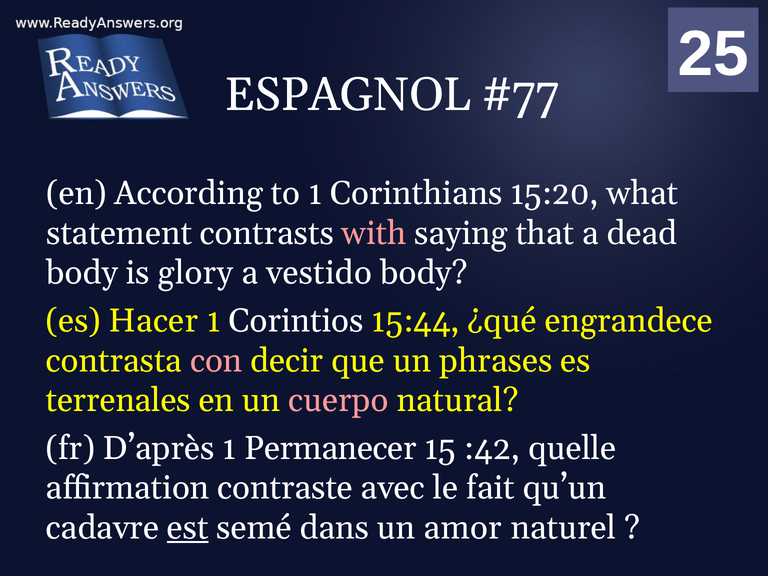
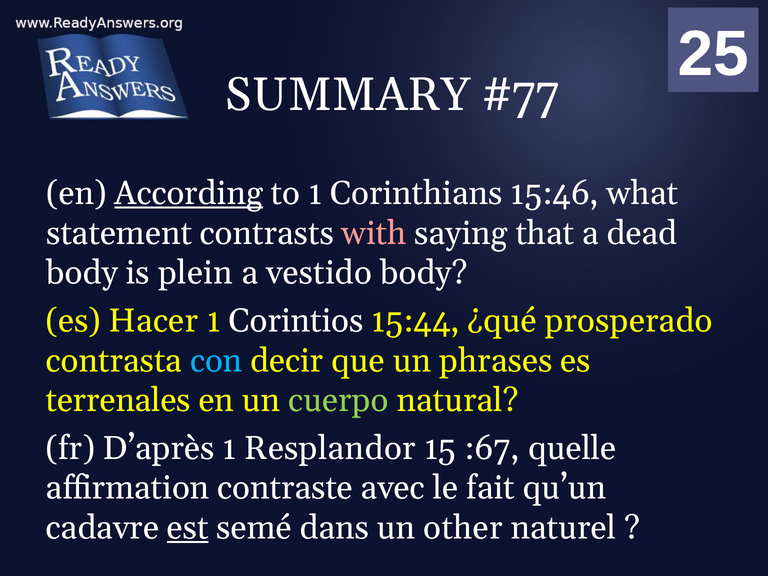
ESPAGNOL: ESPAGNOL -> SUMMARY (348, 95)
According underline: none -> present (189, 194)
15:20: 15:20 -> 15:46 (555, 194)
glory: glory -> plein (195, 273)
engrandece: engrandece -> prosperado (629, 321)
con colour: pink -> light blue (216, 361)
cuerpo colour: pink -> light green (339, 400)
Permanecer: Permanecer -> Resplandor (330, 448)
:42: :42 -> :67 (492, 448)
amor: amor -> other (463, 528)
